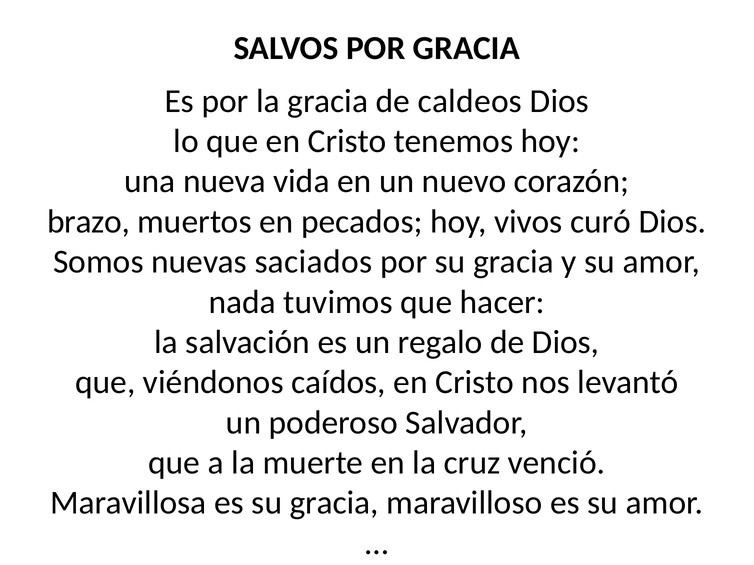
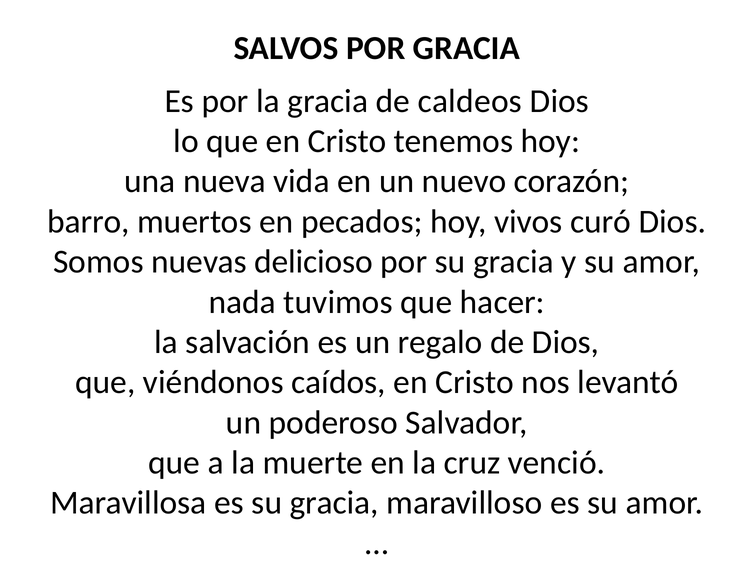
brazo: brazo -> barro (89, 222)
saciados: saciados -> delicioso (314, 262)
